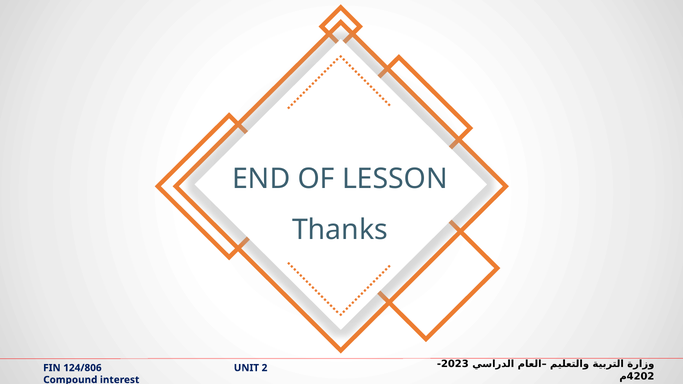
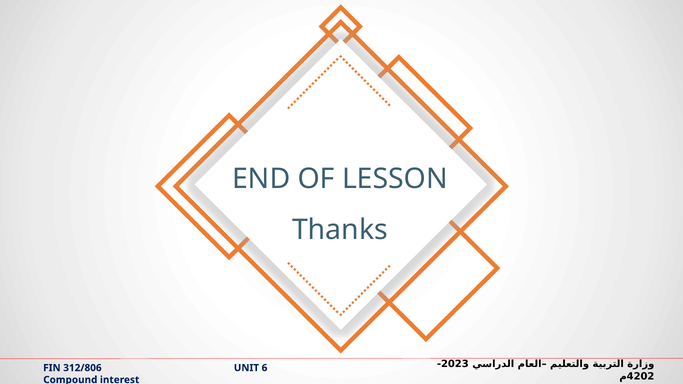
124/806: 124/806 -> 312/806 (82, 368)
2: 2 -> 6 (265, 368)
